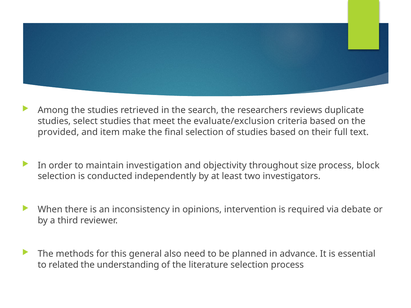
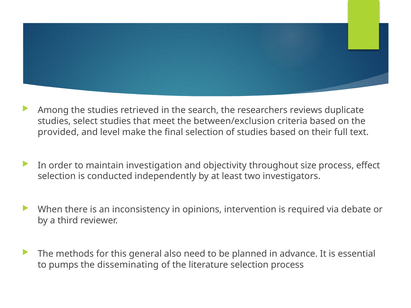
evaluate/exclusion: evaluate/exclusion -> between/exclusion (234, 121)
item: item -> level (110, 132)
block: block -> effect (368, 165)
related: related -> pumps (64, 265)
understanding: understanding -> disseminating (128, 265)
